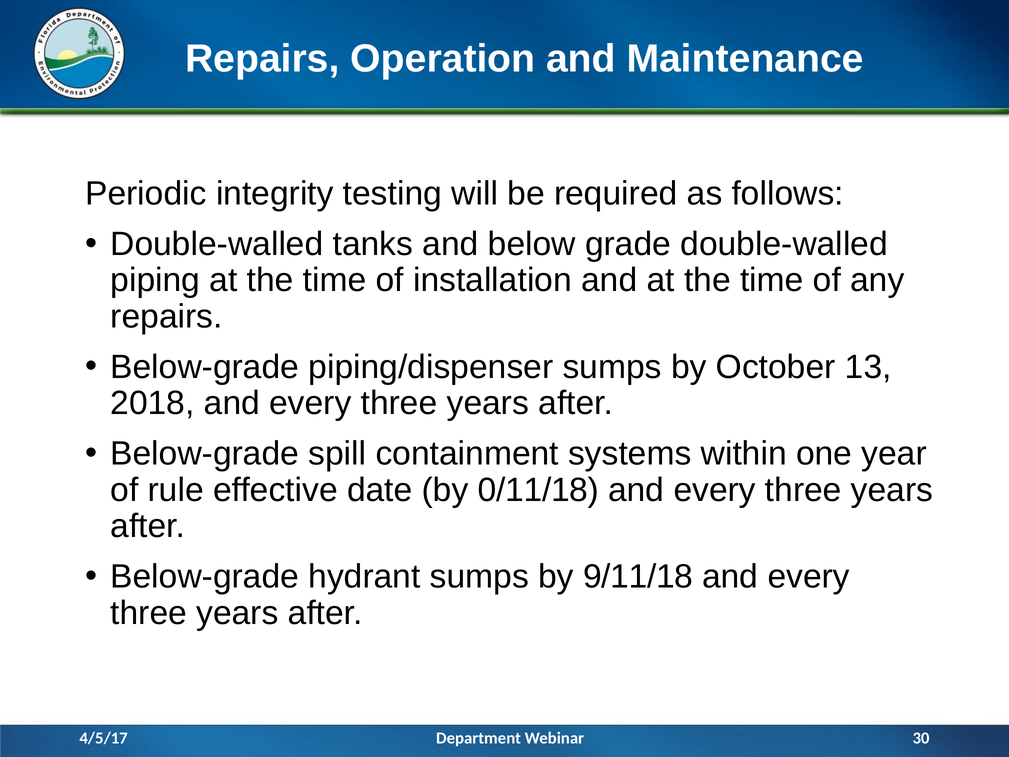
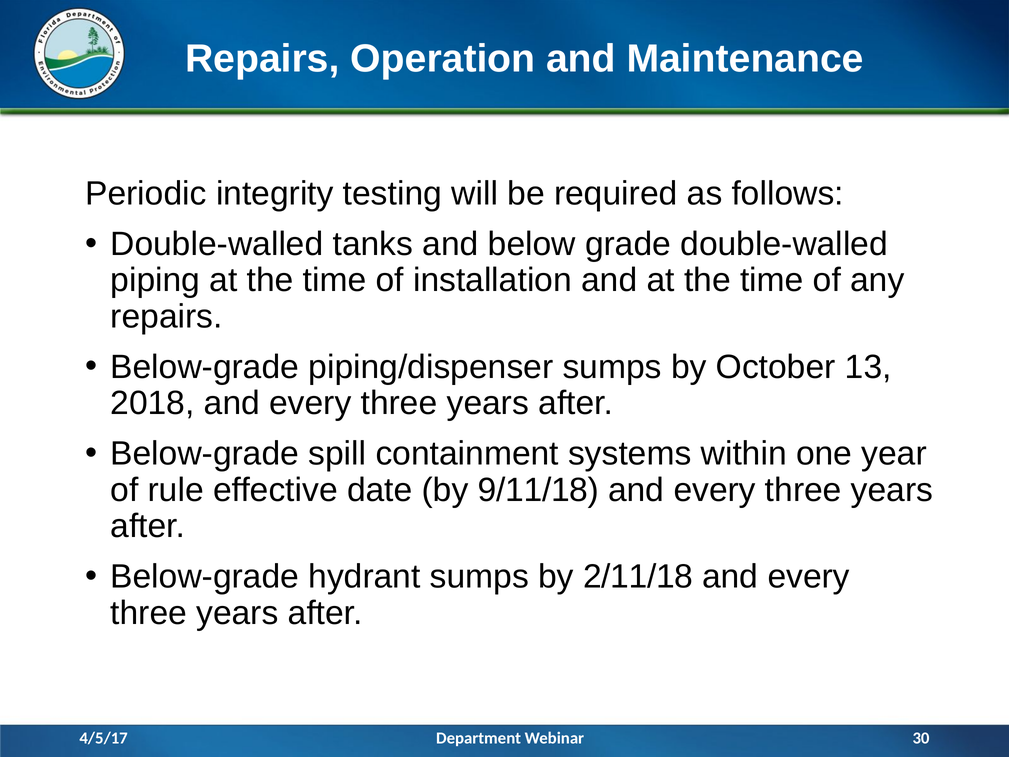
0/11/18: 0/11/18 -> 9/11/18 (538, 490)
9/11/18: 9/11/18 -> 2/11/18 (638, 576)
